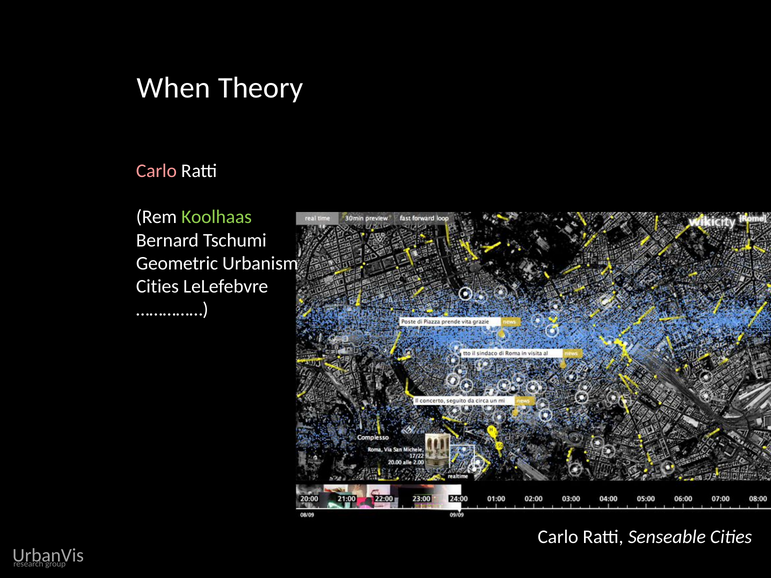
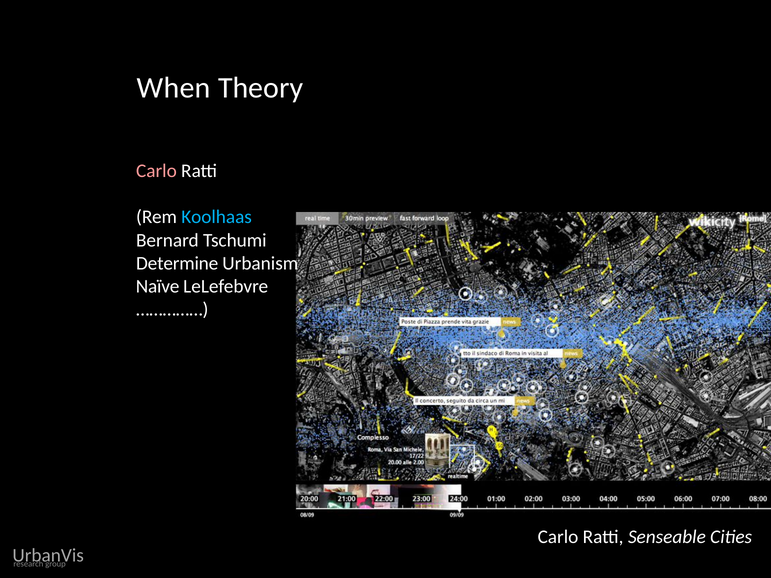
Koolhaas colour: light green -> light blue (217, 217)
Geometric: Geometric -> Determine (177, 263)
Cities: Cities -> Naïve (158, 287)
